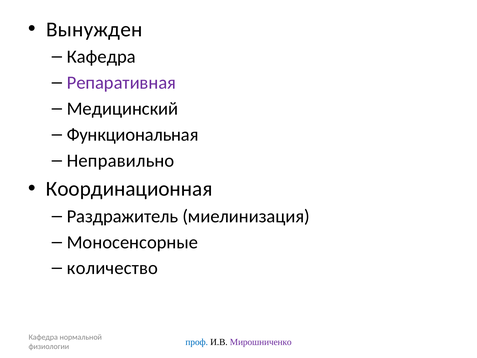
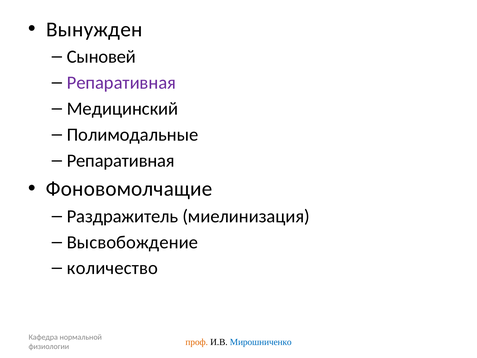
Кафедра: Кафедра -> Сыновей (101, 57)
Функциональная: Функциональная -> Полимодальные (133, 135)
Неправильно: Неправильно -> Репаративная (121, 160)
Координационная: Координационная -> Фоновомолчащие (129, 189)
Моносенсорные: Моносенсорные -> Высвобождение (132, 242)
проф colour: blue -> orange (197, 342)
Мирошниченко colour: purple -> blue (261, 342)
